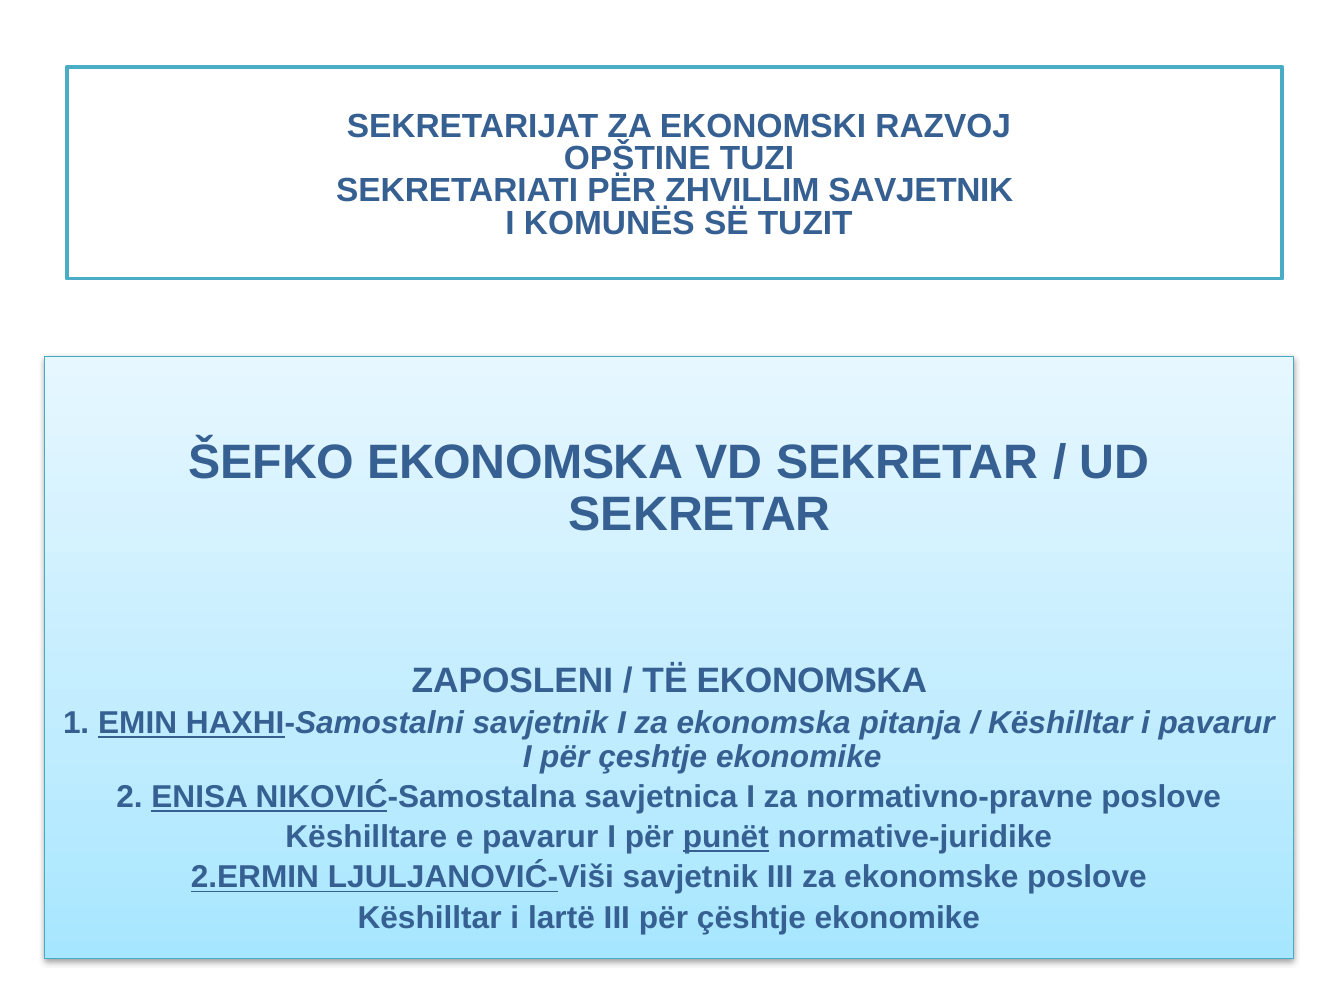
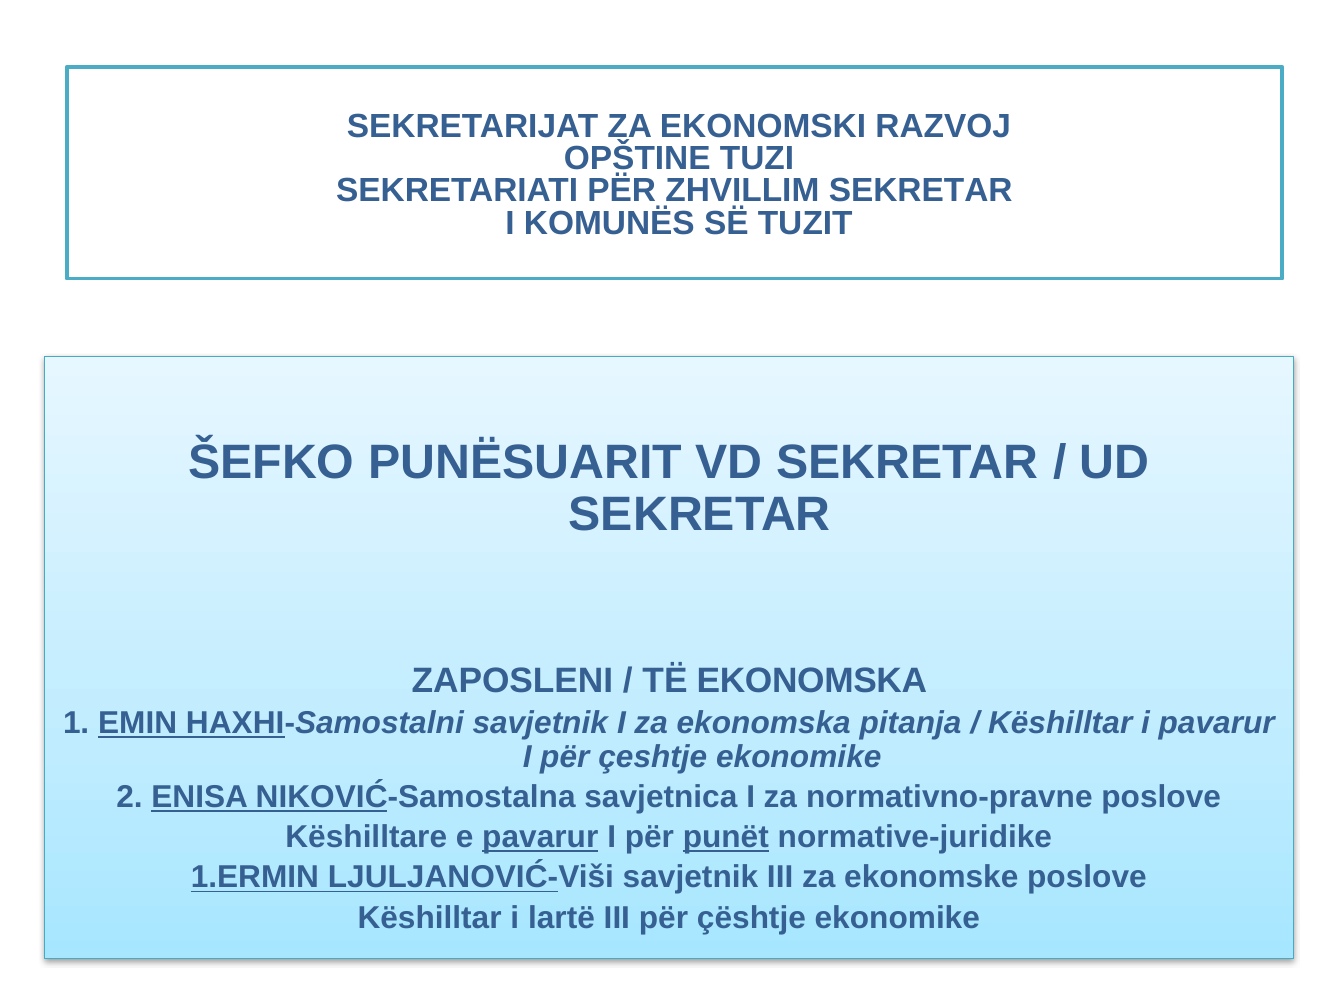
ZHVILLIM SAVJETNIK: SAVJETNIK -> SEKRETAR (921, 191)
ŠEFKO EKONOMSKA: EKONOMSKA -> PUNËSUARIT (525, 463)
pavarur underline: none -> present (540, 838)
2.ERMIN: 2.ERMIN -> 1.ERMIN (255, 878)
